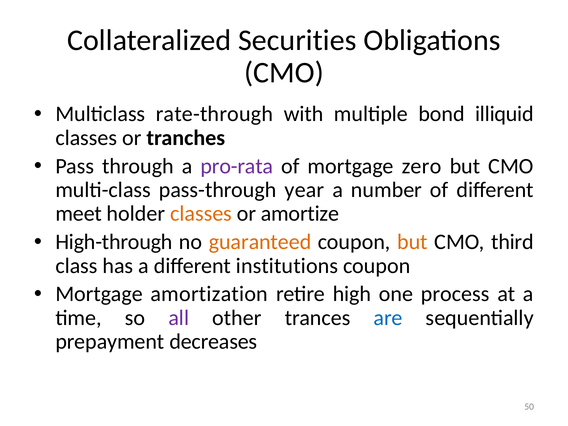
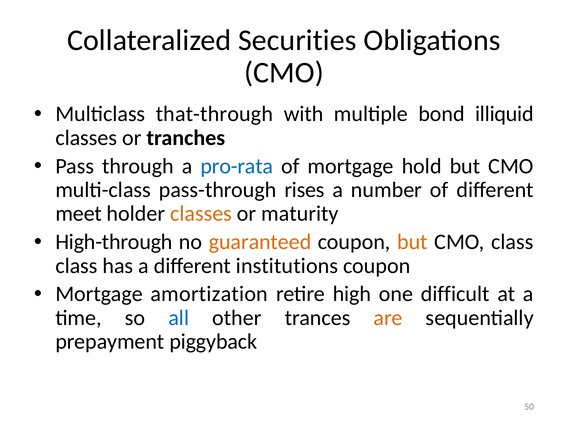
rate-through: rate-through -> that-through (214, 114)
pro-rata colour: purple -> blue (237, 166)
zero: zero -> hold (422, 166)
year: year -> rises (305, 190)
amortize: amortize -> maturity (300, 214)
CMO third: third -> class (512, 242)
process: process -> difficult (455, 294)
all colour: purple -> blue (179, 318)
are colour: blue -> orange (388, 318)
decreases: decreases -> piggyback (213, 342)
